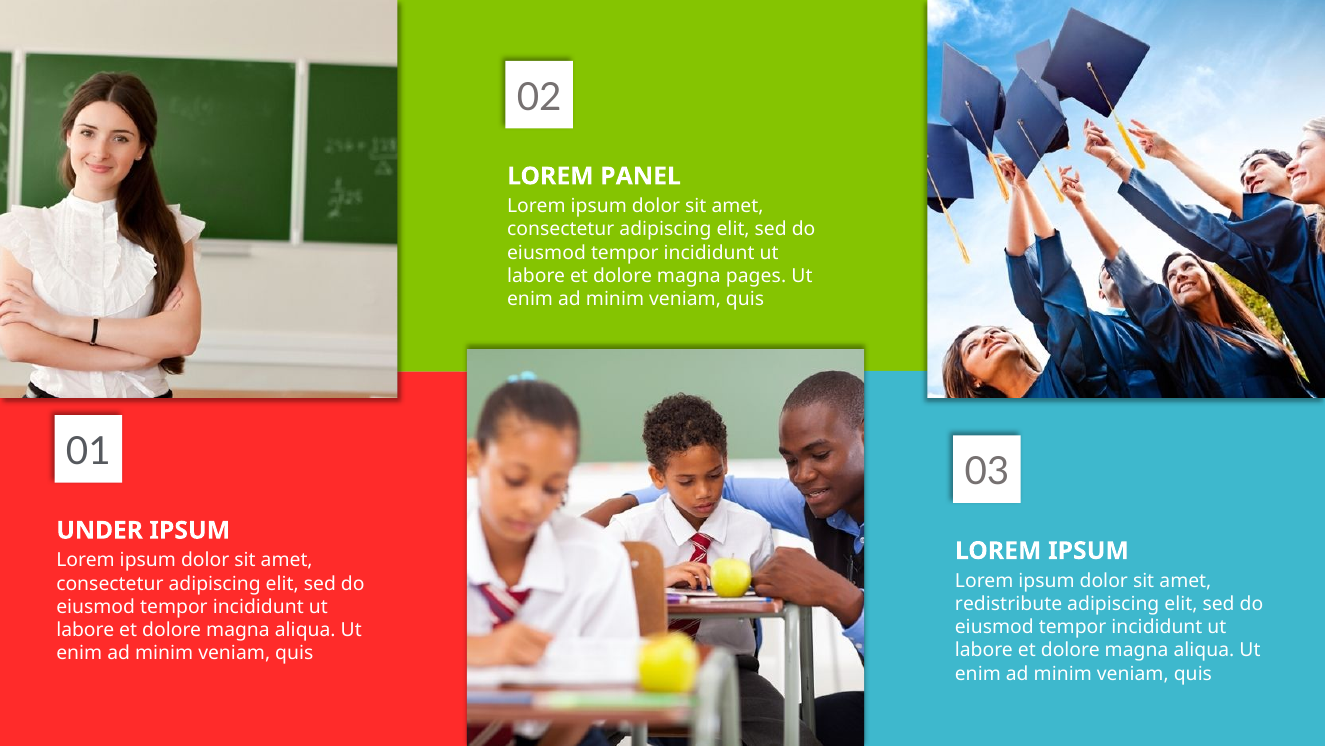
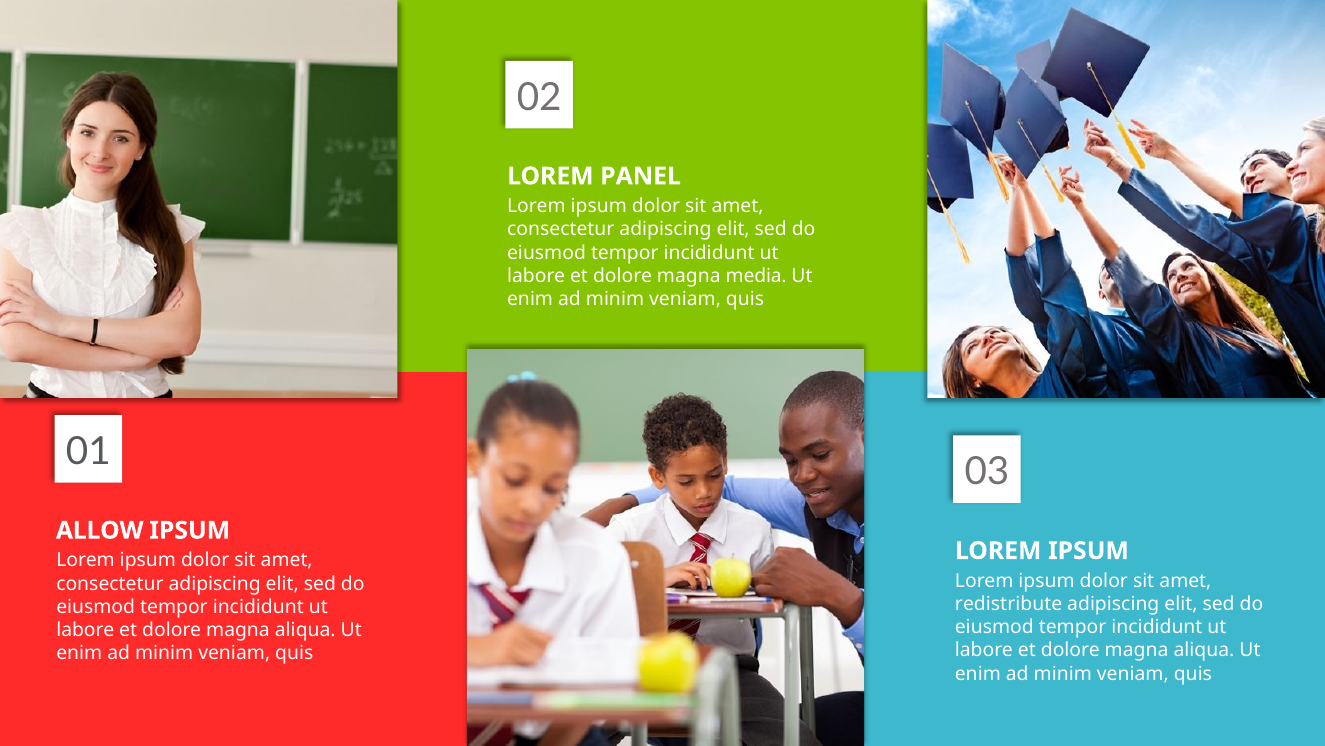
pages: pages -> media (756, 276)
UNDER: UNDER -> ALLOW (100, 530)
